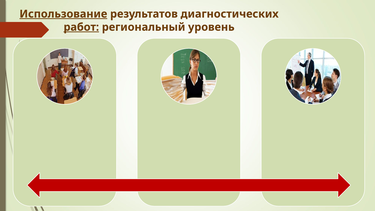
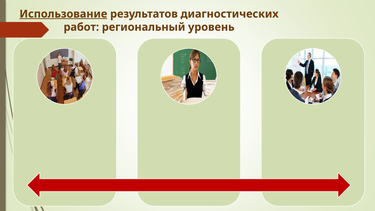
работ underline: present -> none (81, 27)
